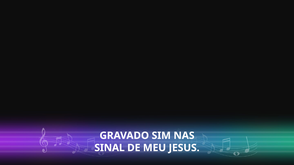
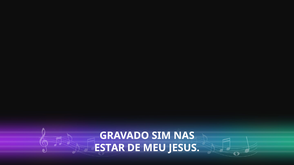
SINAL: SINAL -> ESTAR (110, 148)
